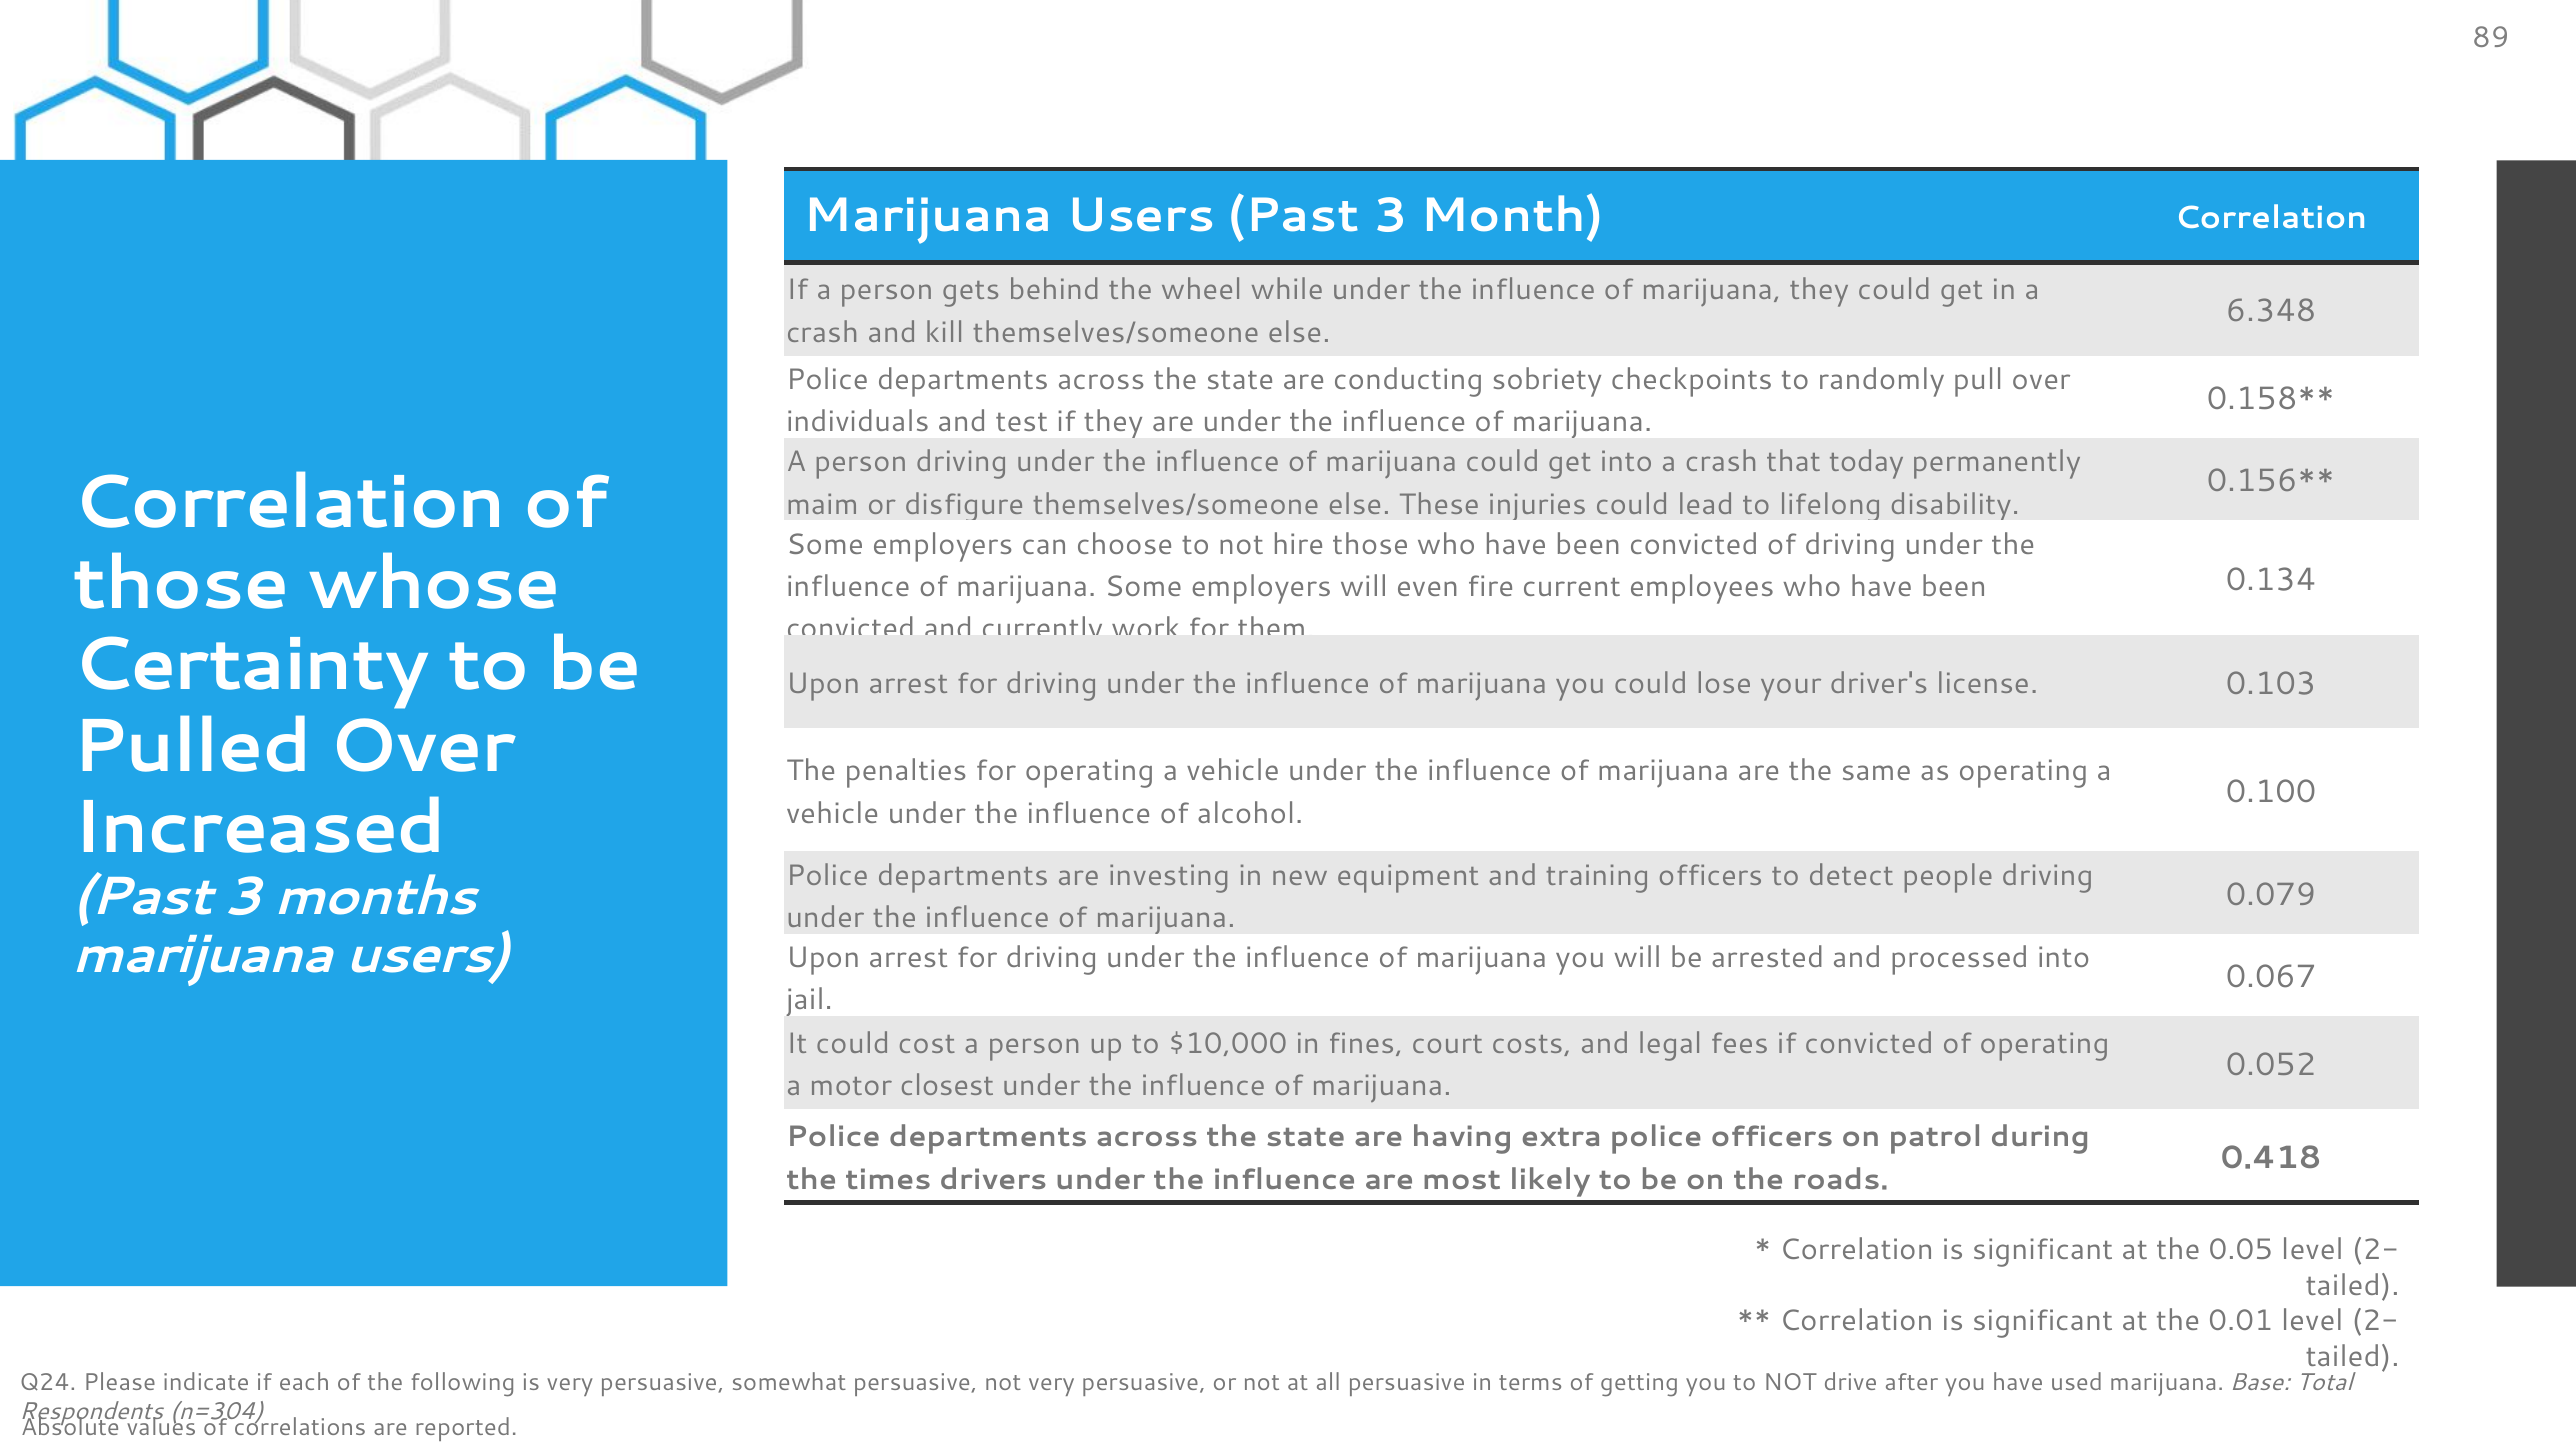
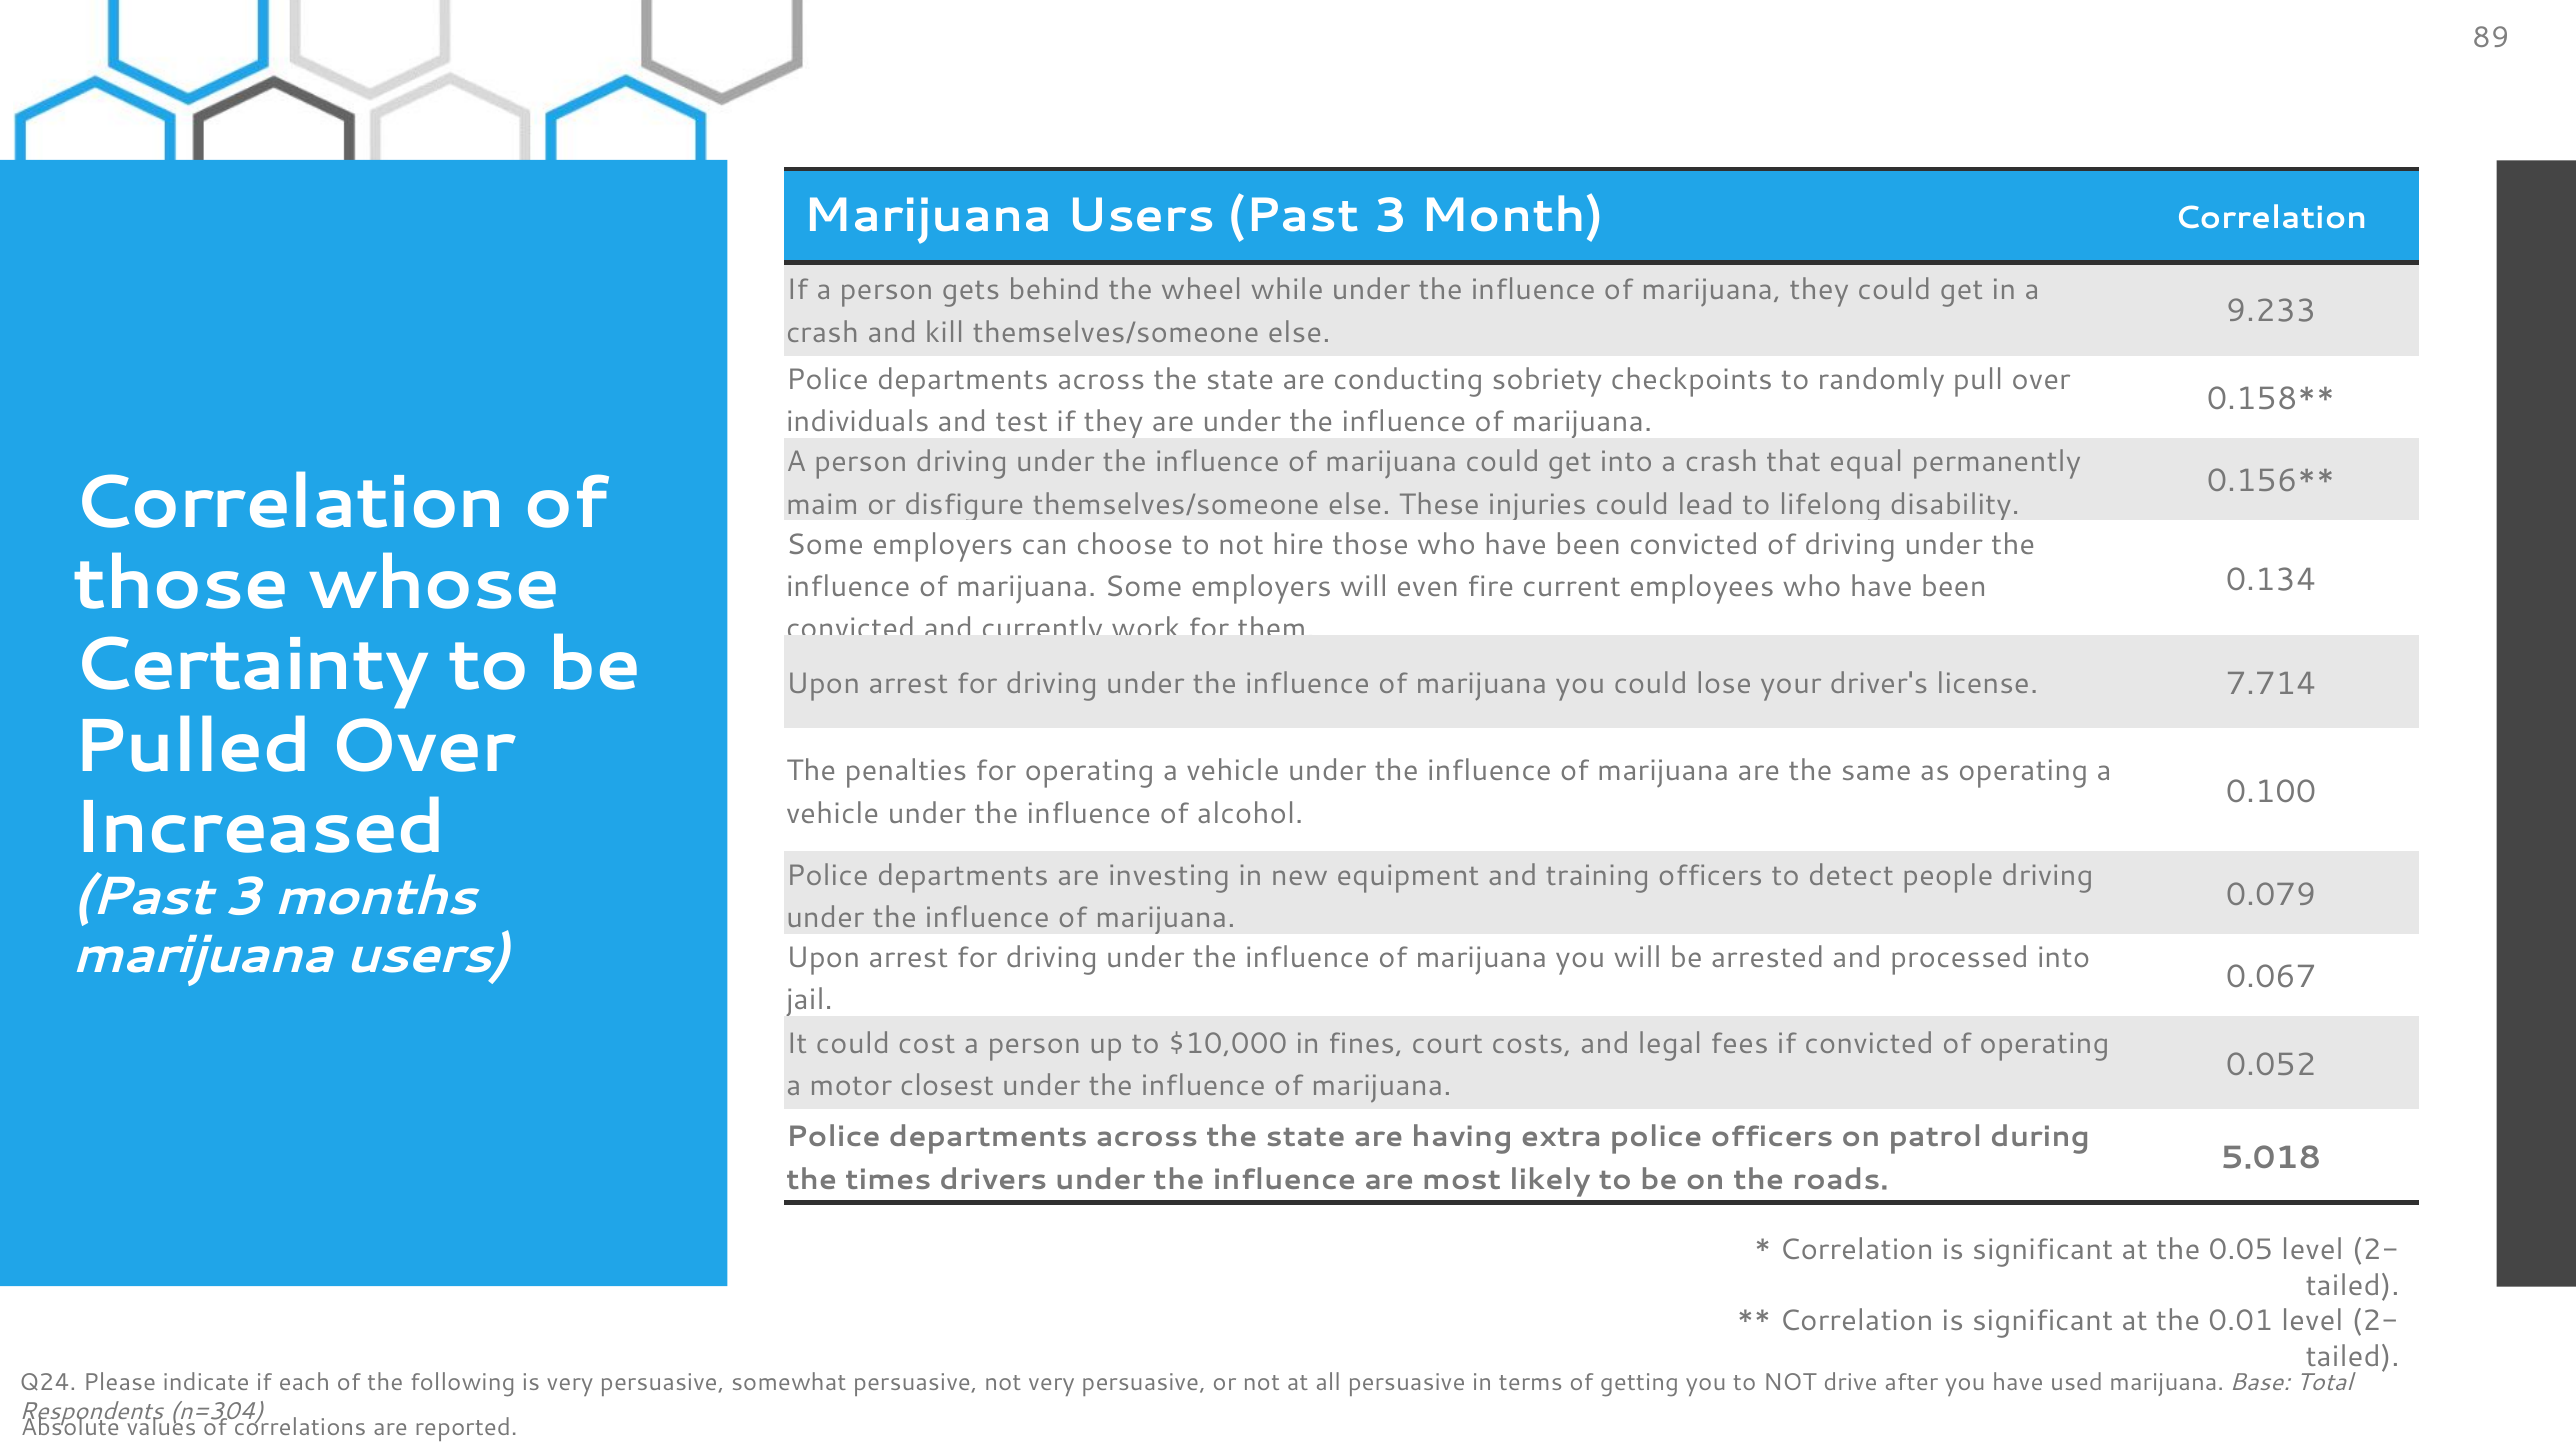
6.348: 6.348 -> 9.233 (2271, 311)
today: today -> equal (1866, 462)
0.103: 0.103 -> 7.714 (2271, 684)
0.418: 0.418 -> 5.018 (2271, 1158)
